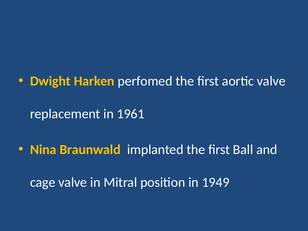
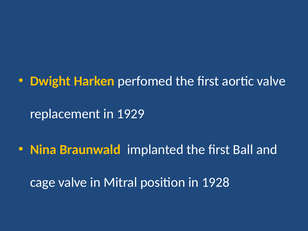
1961: 1961 -> 1929 (131, 114)
1949: 1949 -> 1928 (216, 182)
